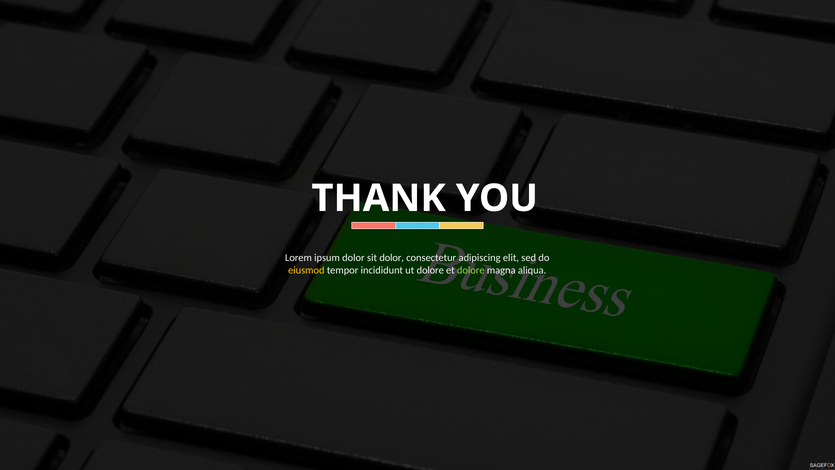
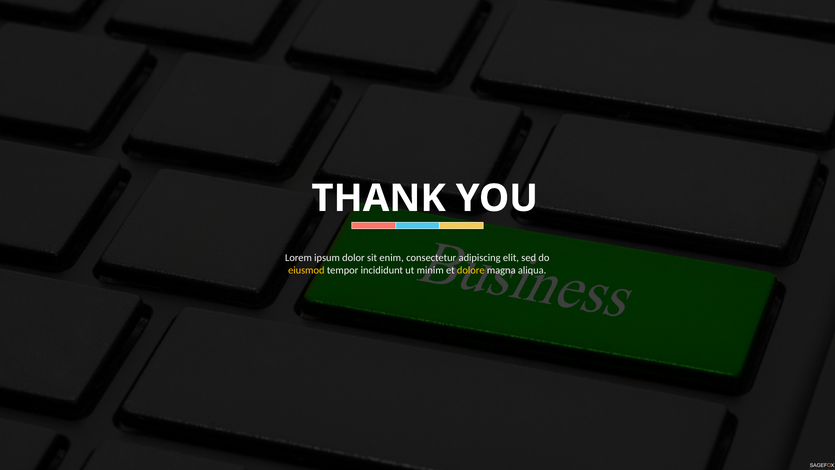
sit dolor: dolor -> enim (392, 258)
ut dolore: dolore -> minim (430, 270)
dolore colour: light green -> yellow (471, 270)
